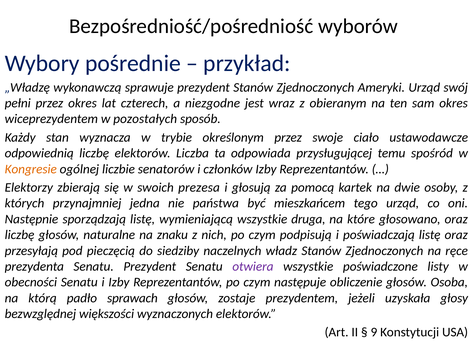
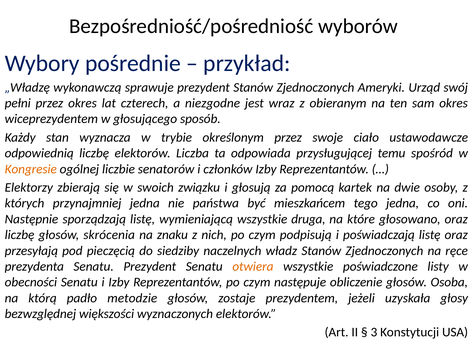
pozostałych: pozostałych -> głosującego (145, 119)
prezesa: prezesa -> związku (199, 187)
tego urząd: urząd -> jedna (403, 203)
naturalne: naturalne -> skrócenia (109, 235)
otwiera colour: purple -> orange (253, 266)
sprawach: sprawach -> metodzie (132, 298)
9: 9 -> 3 (374, 332)
